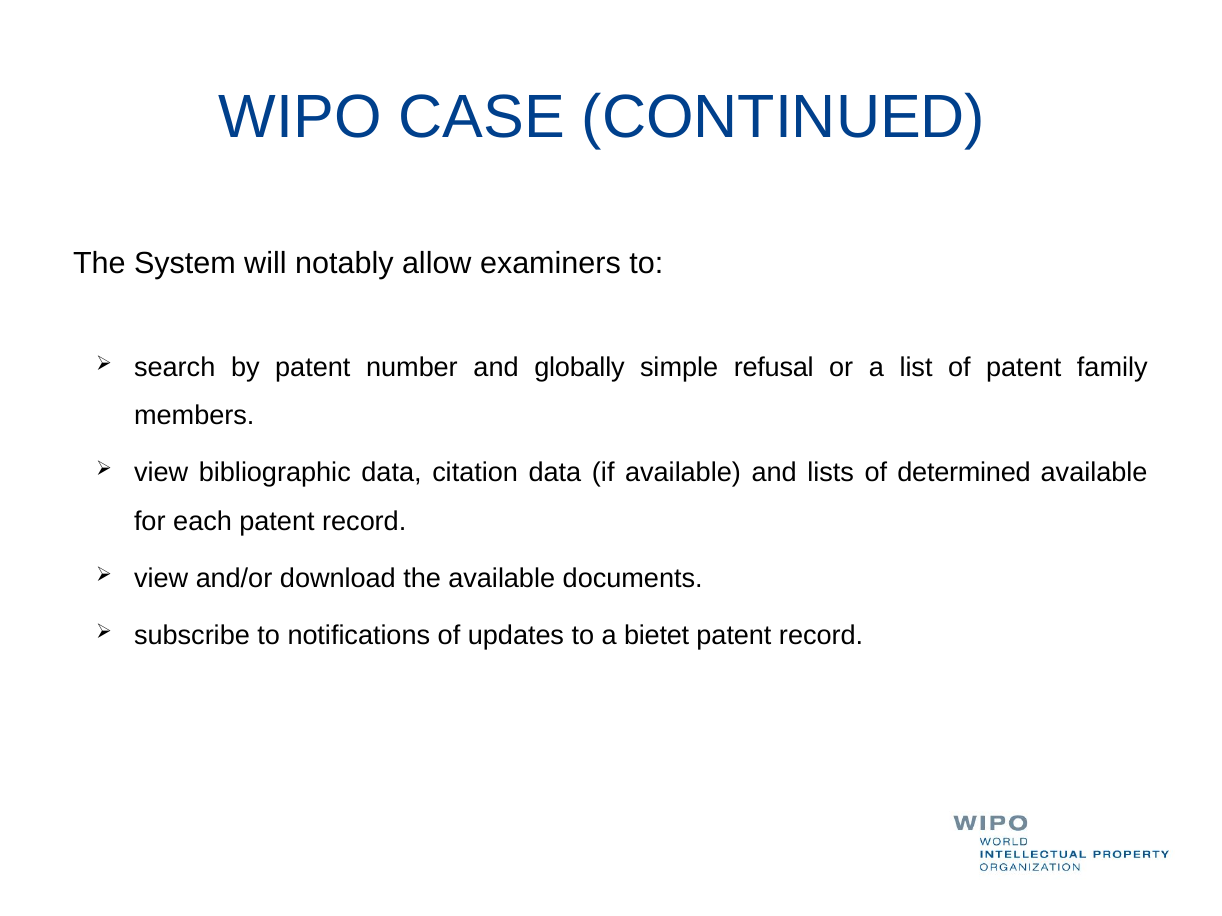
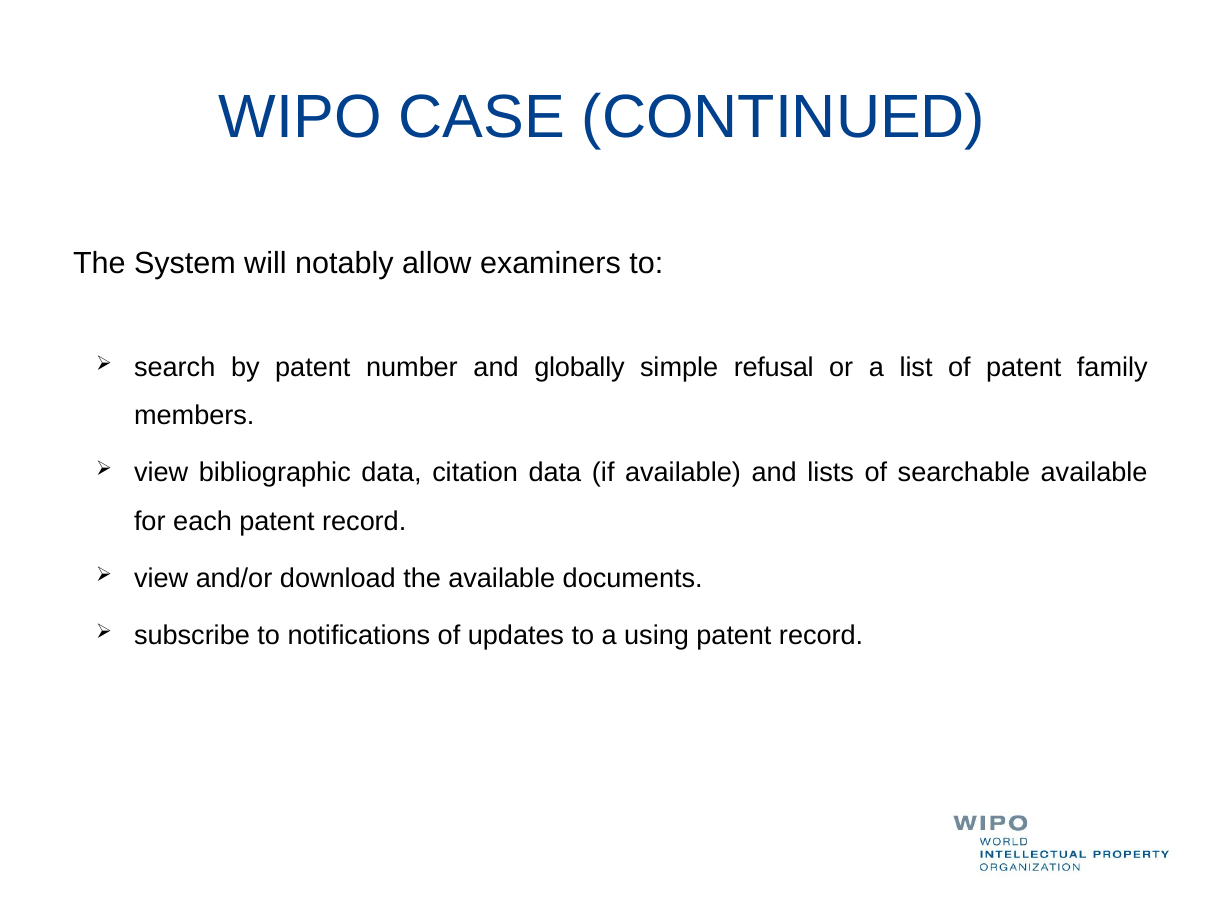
determined: determined -> searchable (964, 473)
bietet: bietet -> using (657, 636)
